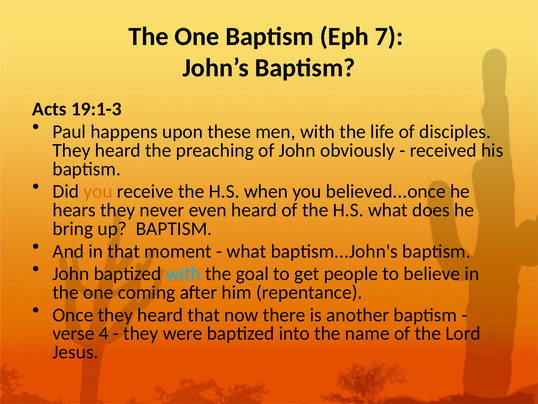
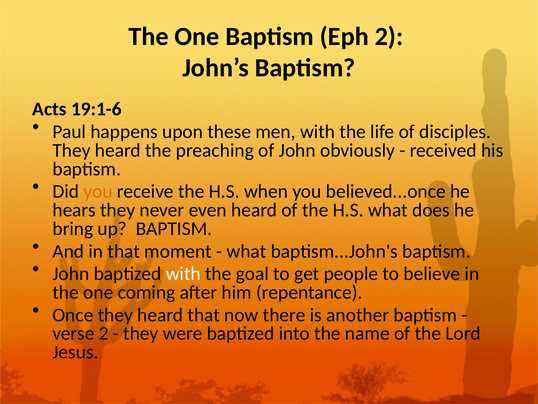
Eph 7: 7 -> 2 (389, 36)
19:1-3: 19:1-3 -> 19:1-6 (96, 109)
with colour: light blue -> white (183, 273)
verse 4: 4 -> 2 (104, 333)
